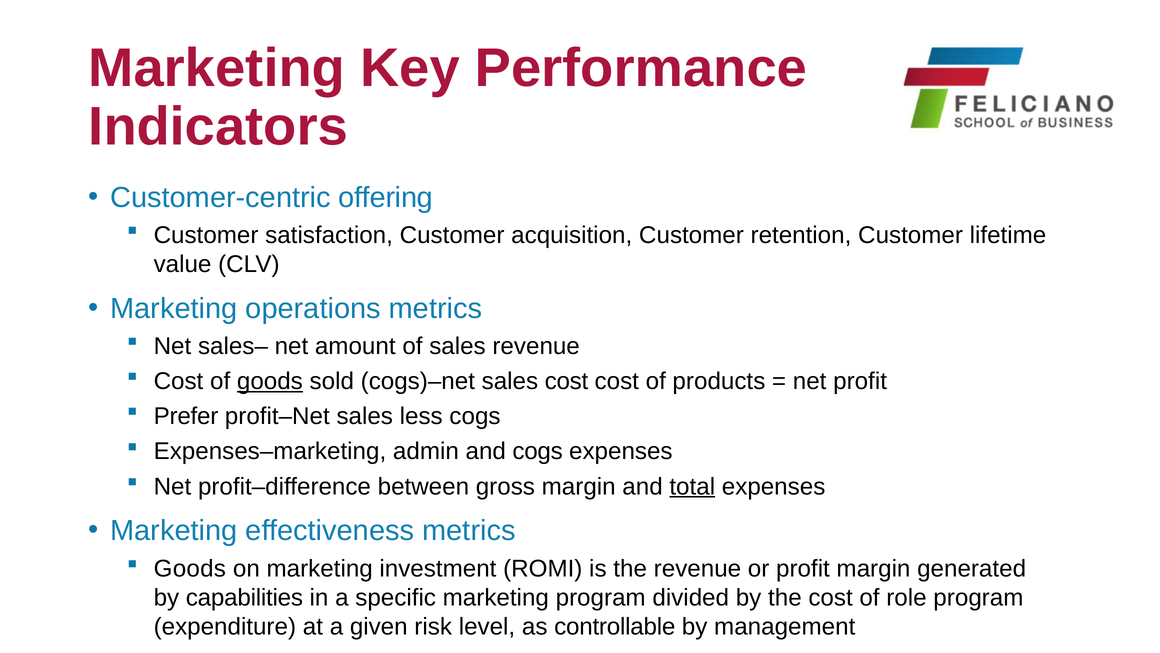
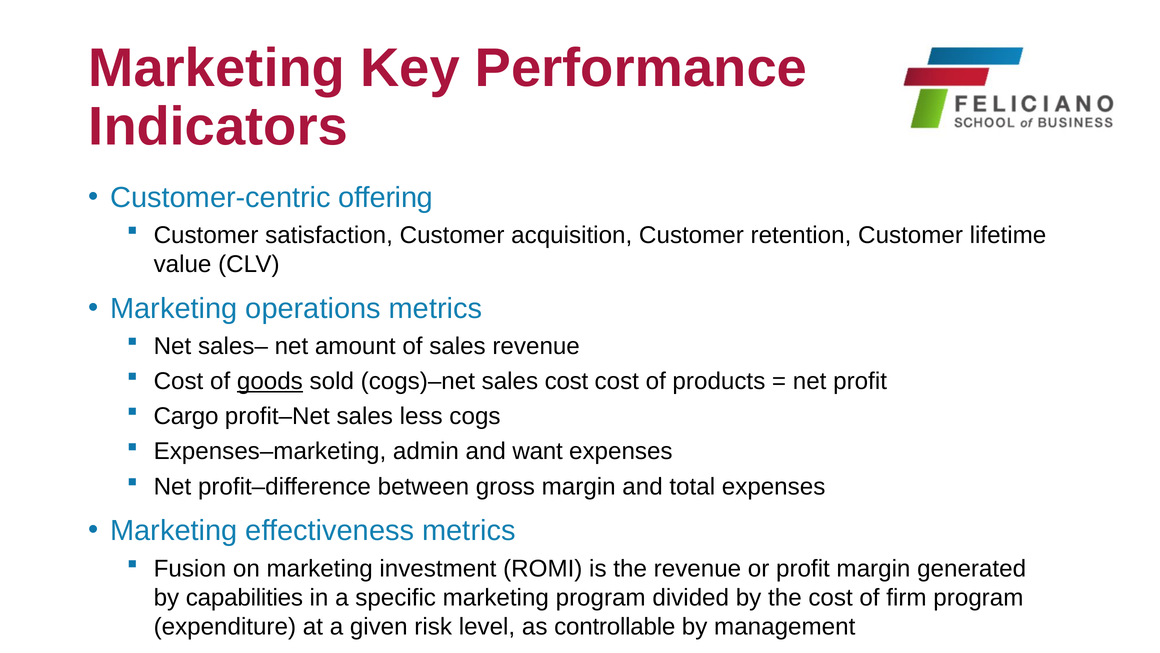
Prefer: Prefer -> Cargo (186, 416)
and cogs: cogs -> want (538, 451)
total underline: present -> none (692, 486)
Goods: Goods -> Fusion (190, 568)
role: role -> firm (906, 597)
